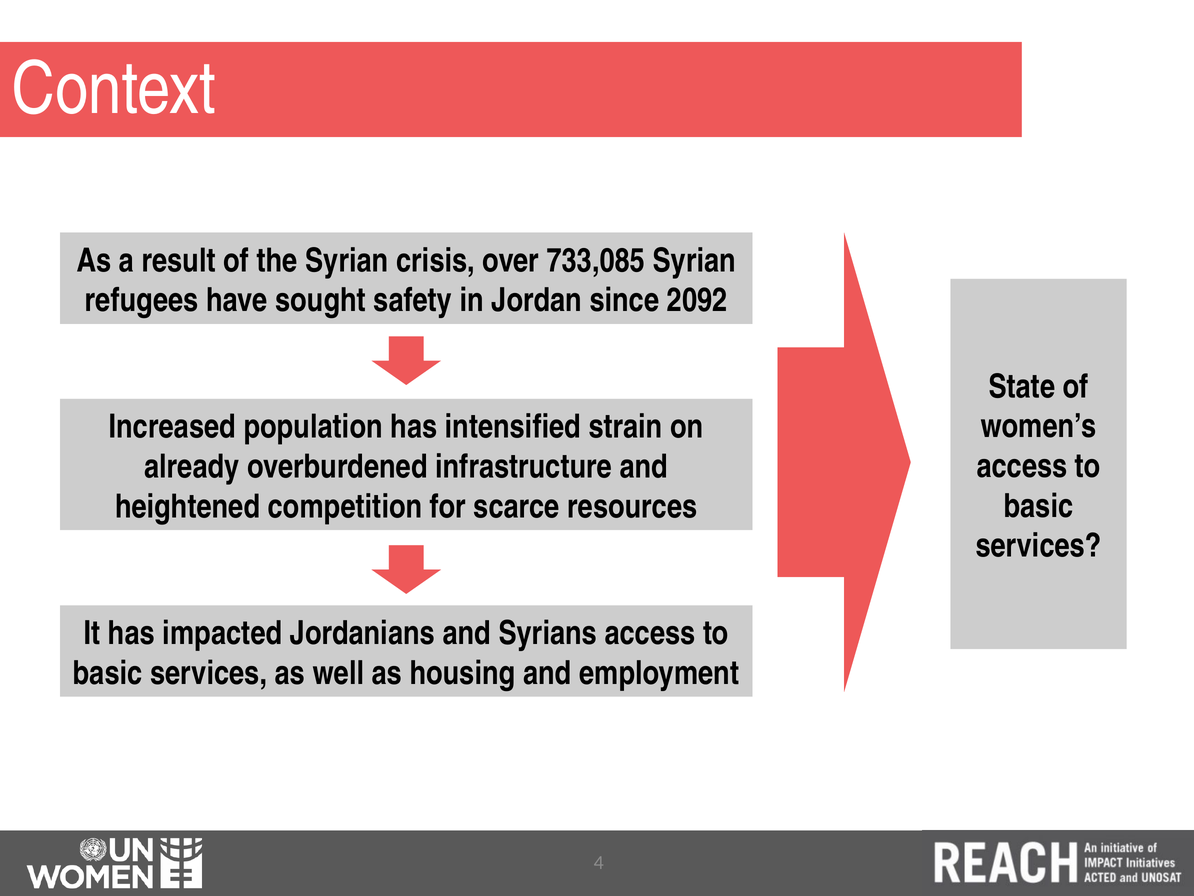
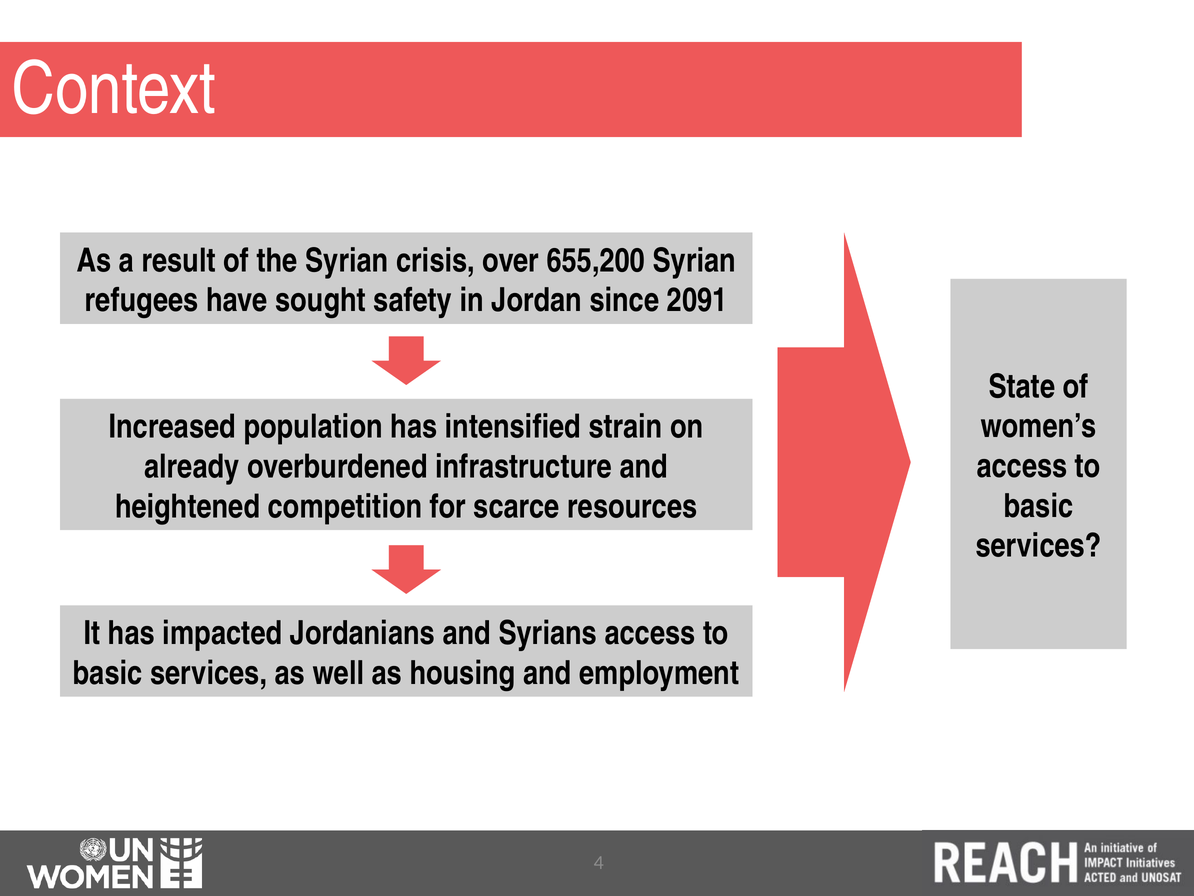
733,085: 733,085 -> 655,200 (596, 260)
2092: 2092 -> 2091 (697, 300)
